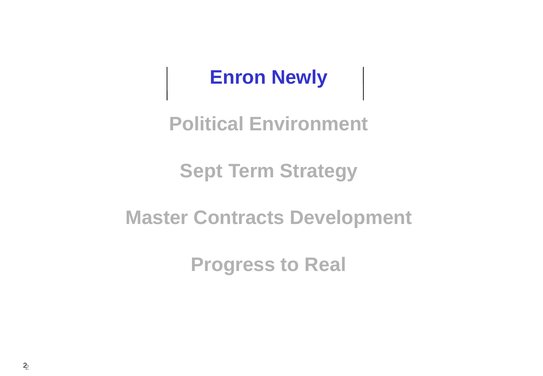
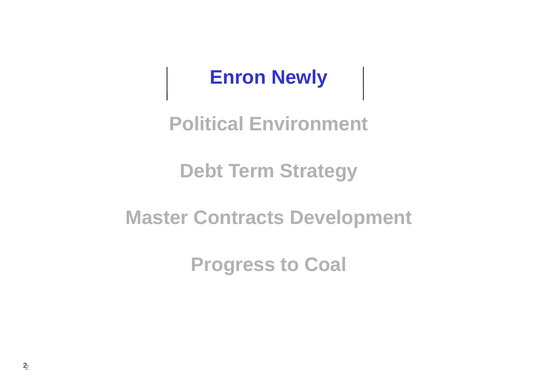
Sept: Sept -> Debt (201, 171)
Real: Real -> Coal (325, 264)
